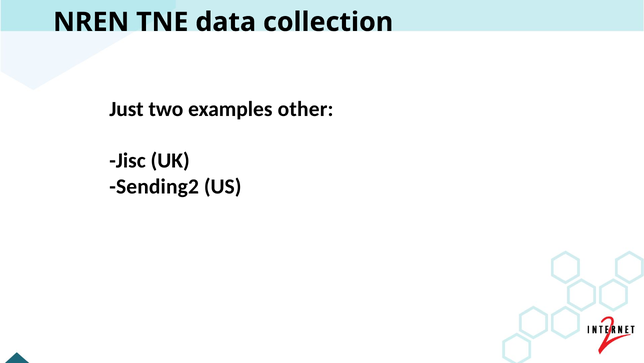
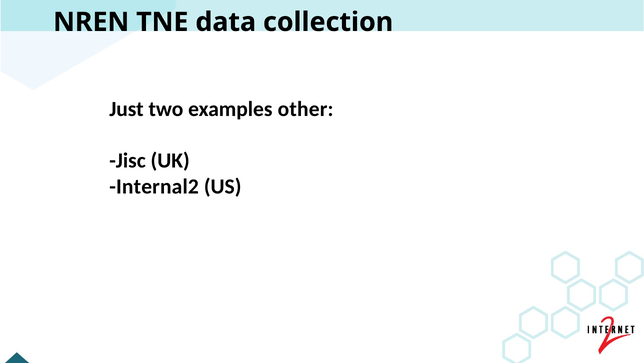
Sending2: Sending2 -> Internal2 (154, 186)
